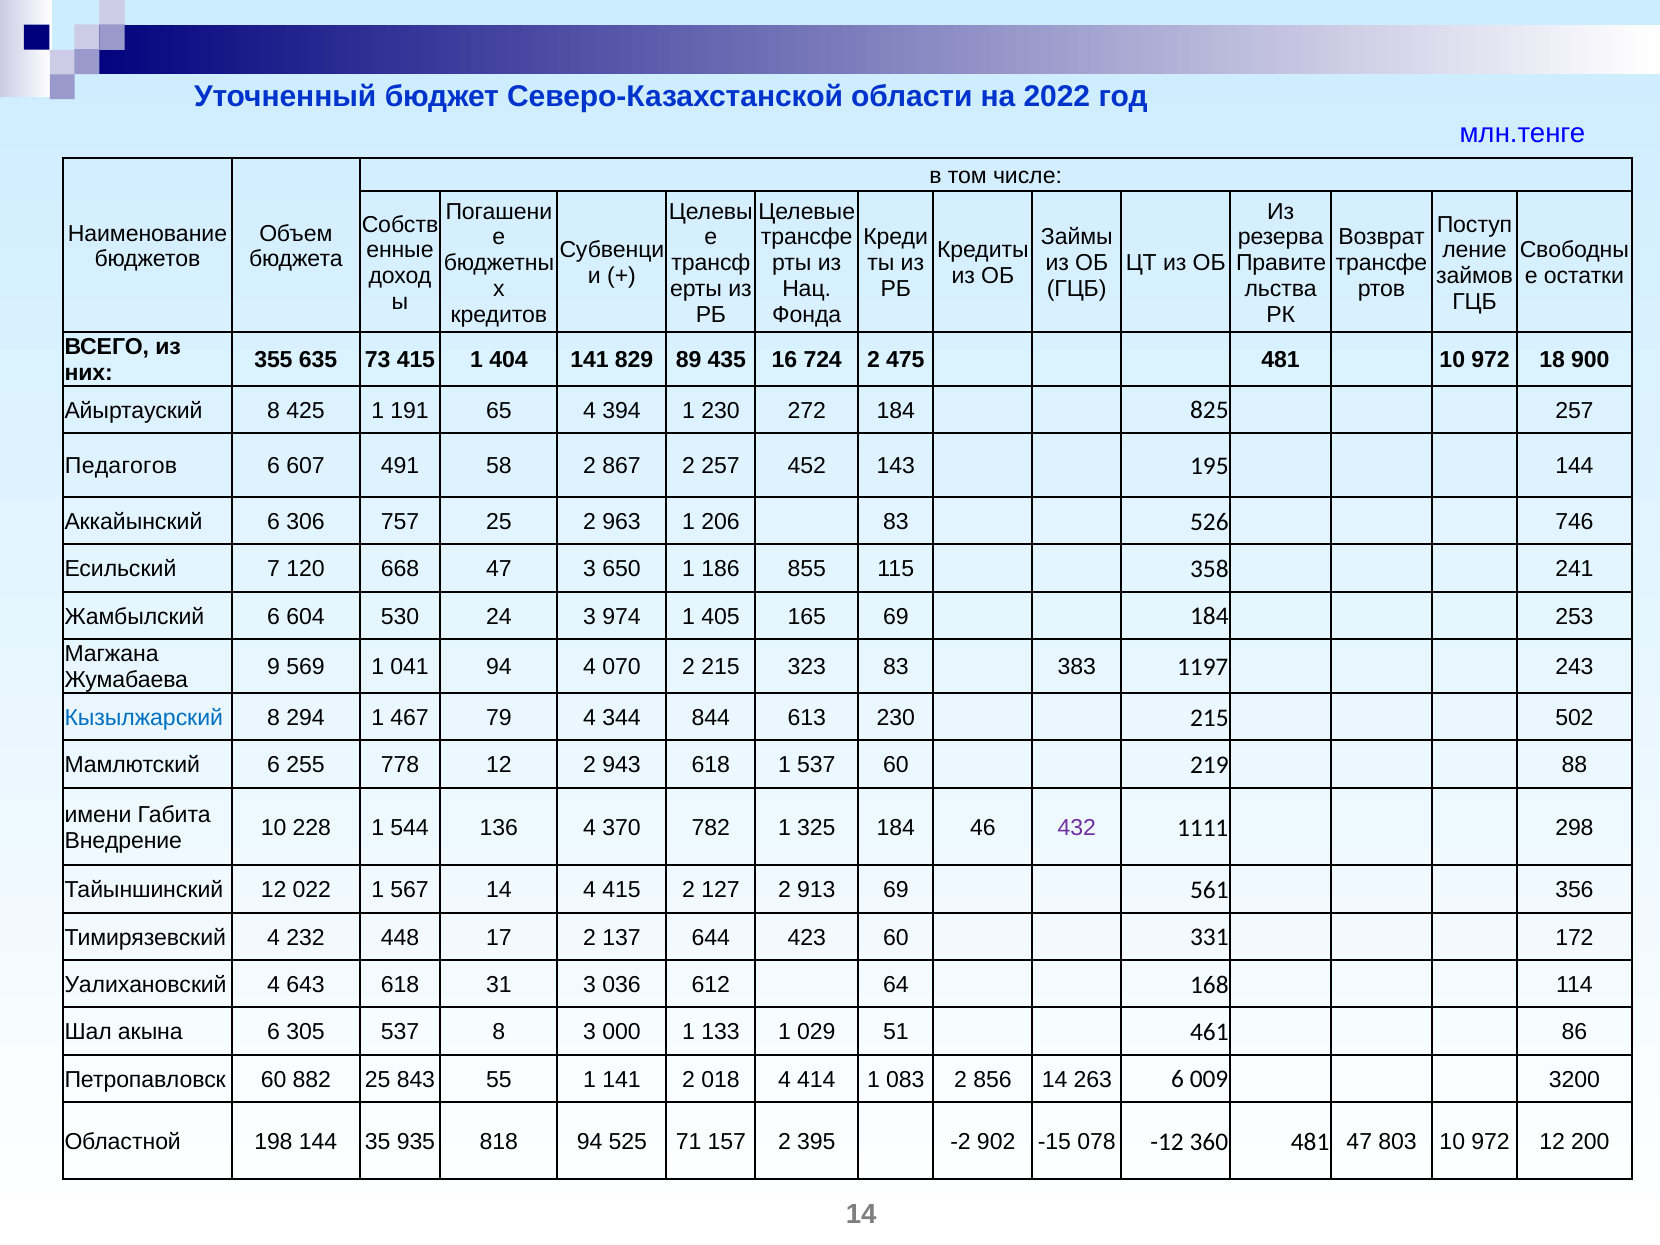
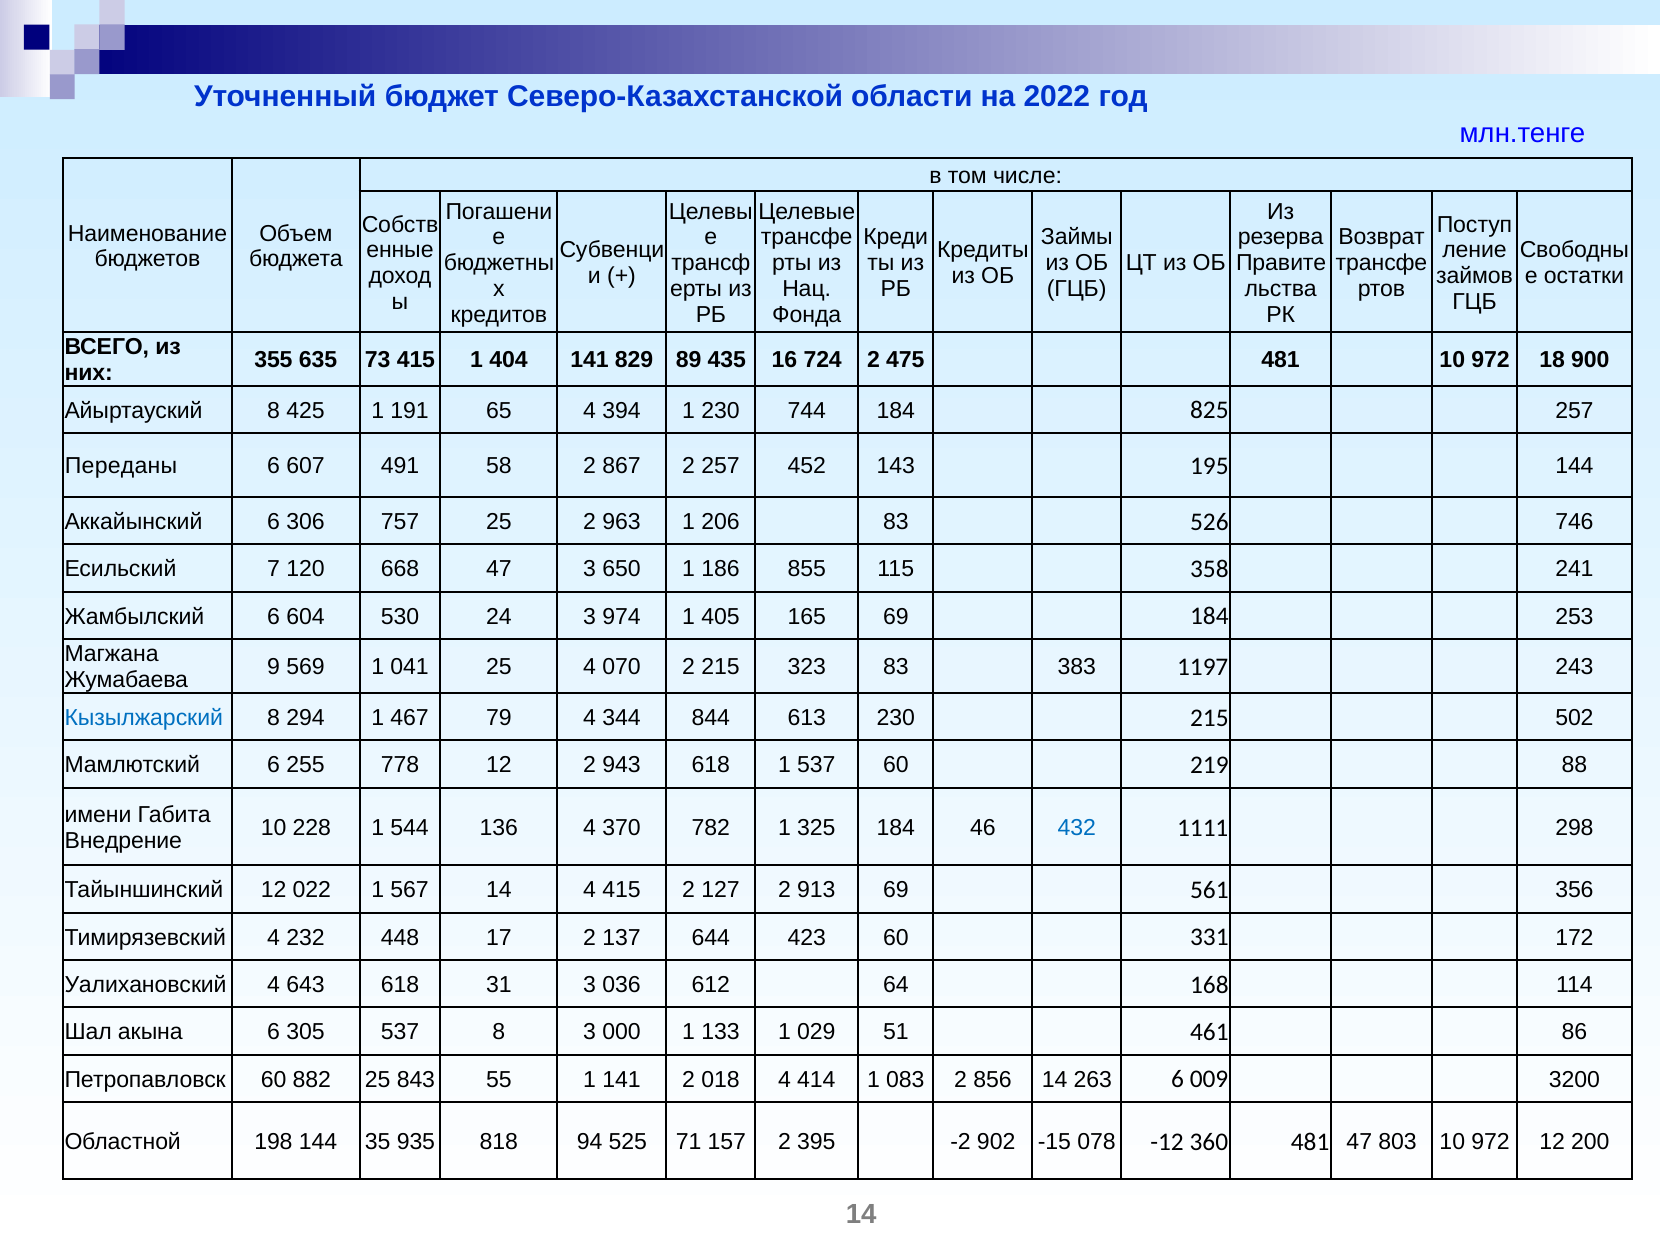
272: 272 -> 744 (807, 410)
Педагогов: Педагогов -> Переданы (121, 466)
041 94: 94 -> 25 (499, 667)
432 colour: purple -> blue (1077, 828)
